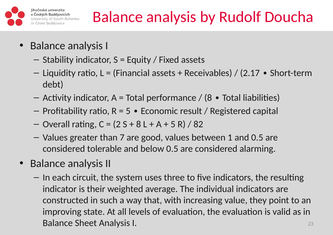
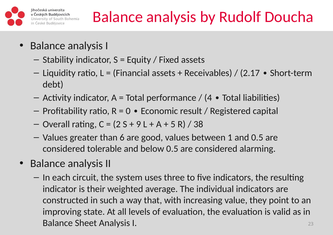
8: 8 -> 4 (208, 98)
5: 5 -> 0 (128, 111)
8: 8 -> 9 (139, 124)
82: 82 -> 38 (198, 124)
7: 7 -> 6 (122, 138)
